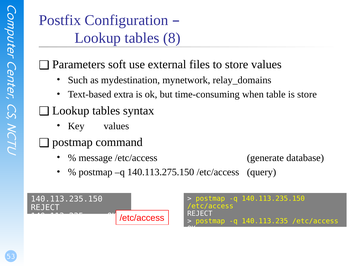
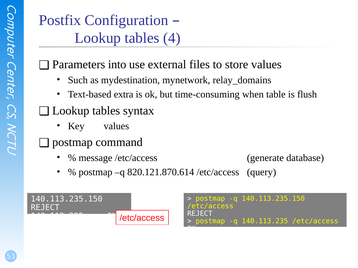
8: 8 -> 4 (172, 38)
soft: soft -> into (117, 65)
is store: store -> flush (307, 95)
140.113.275.150: 140.113.275.150 -> 820.121.870.614 (161, 172)
